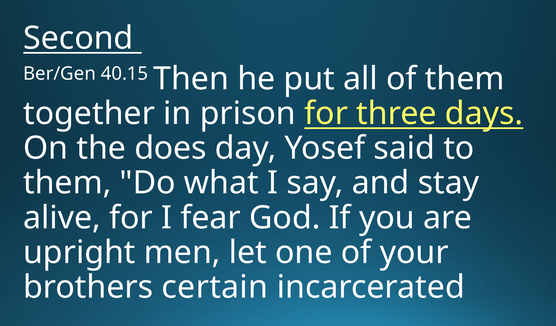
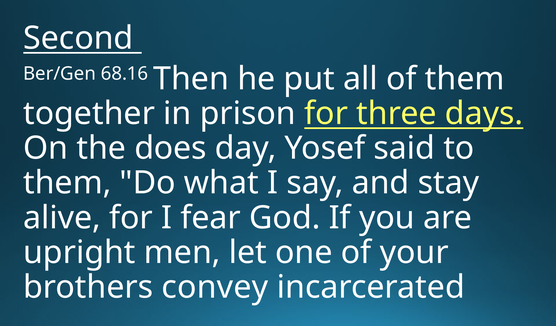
40.15: 40.15 -> 68.16 (125, 74)
certain: certain -> convey (215, 287)
